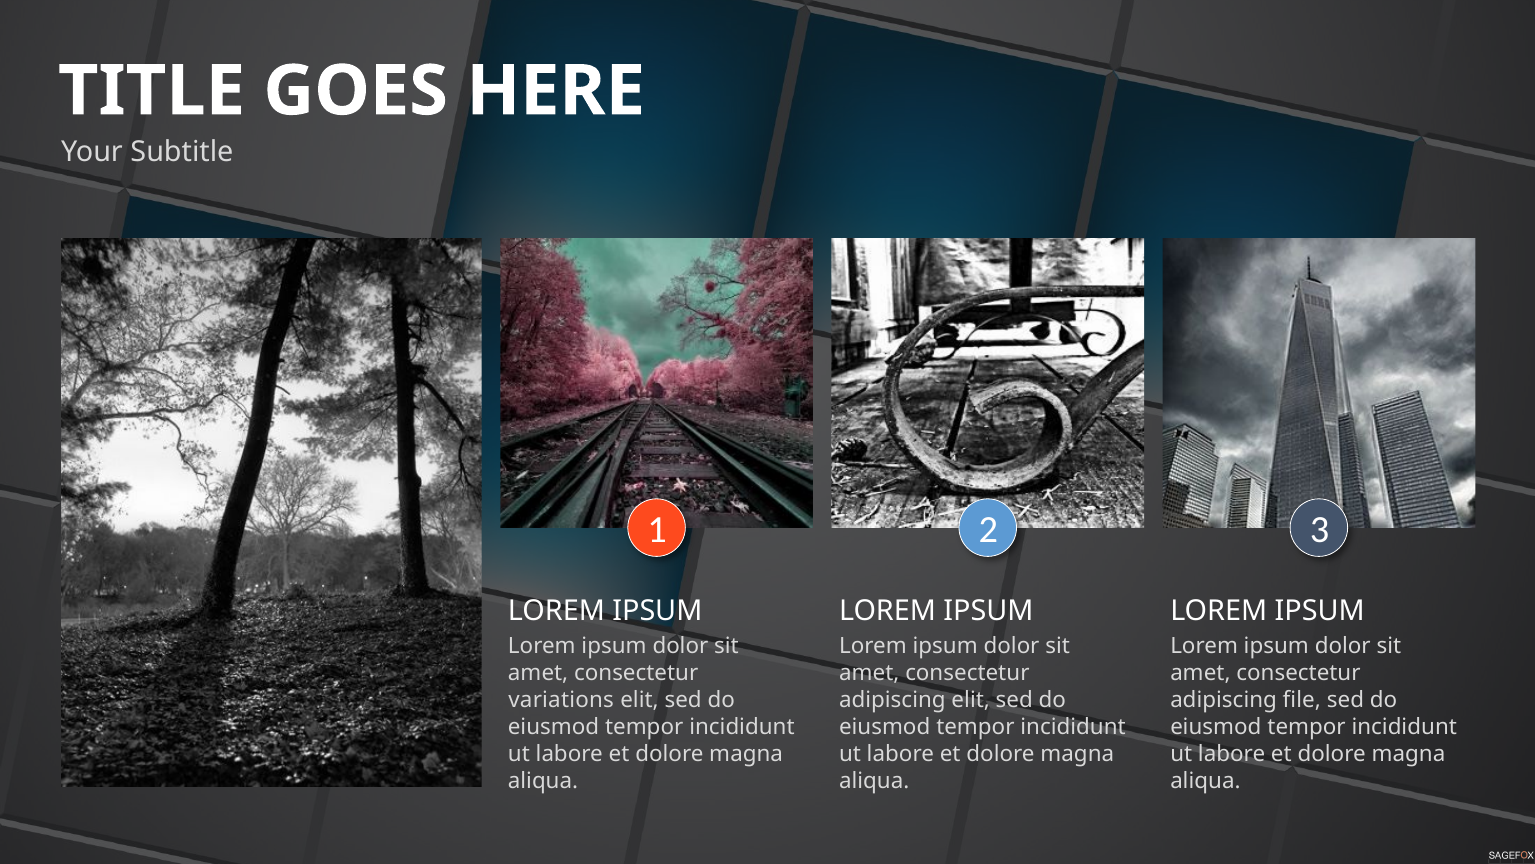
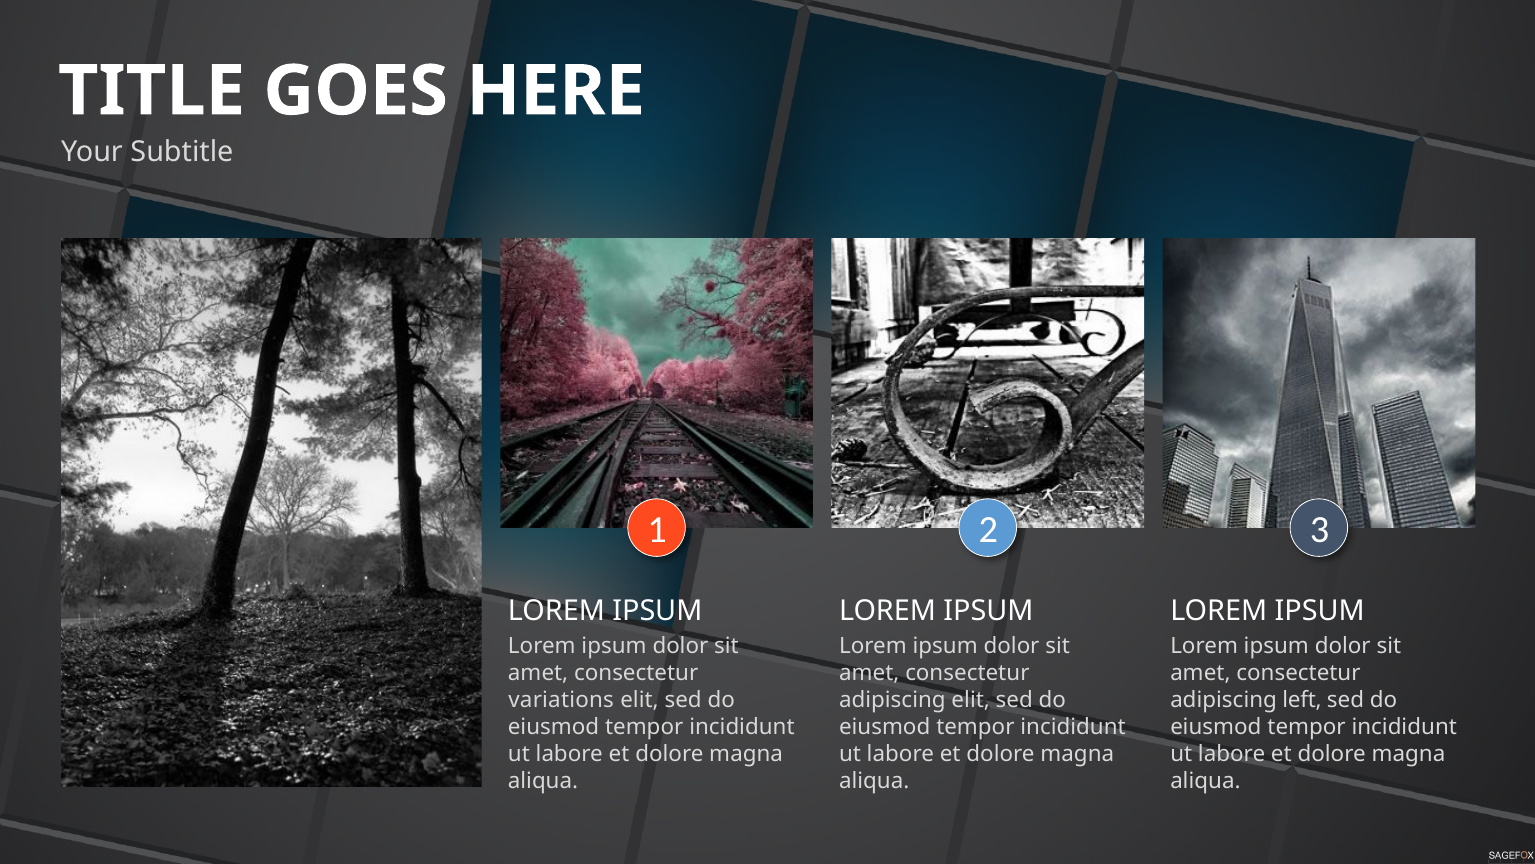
file: file -> left (1302, 700)
